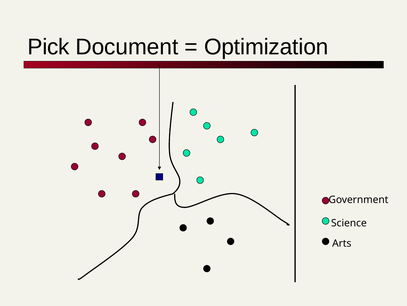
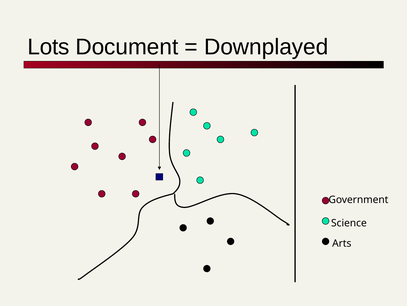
Pick: Pick -> Lots (49, 47)
Optimization: Optimization -> Downplayed (266, 47)
